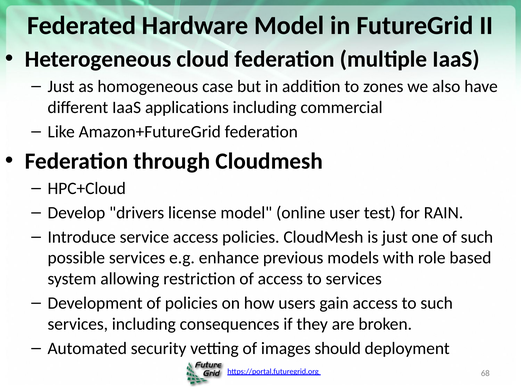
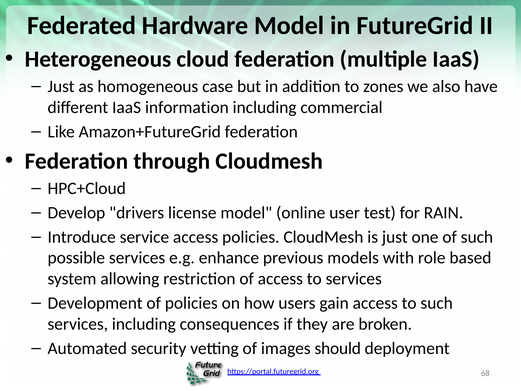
applications: applications -> information (187, 107)
